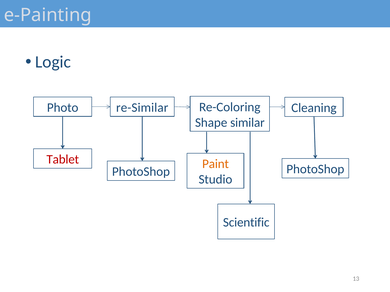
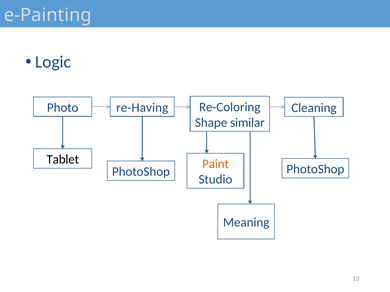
re-Similar: re-Similar -> re-Having (142, 108)
Tablet colour: red -> black (63, 160)
Scientific: Scientific -> Meaning (246, 223)
